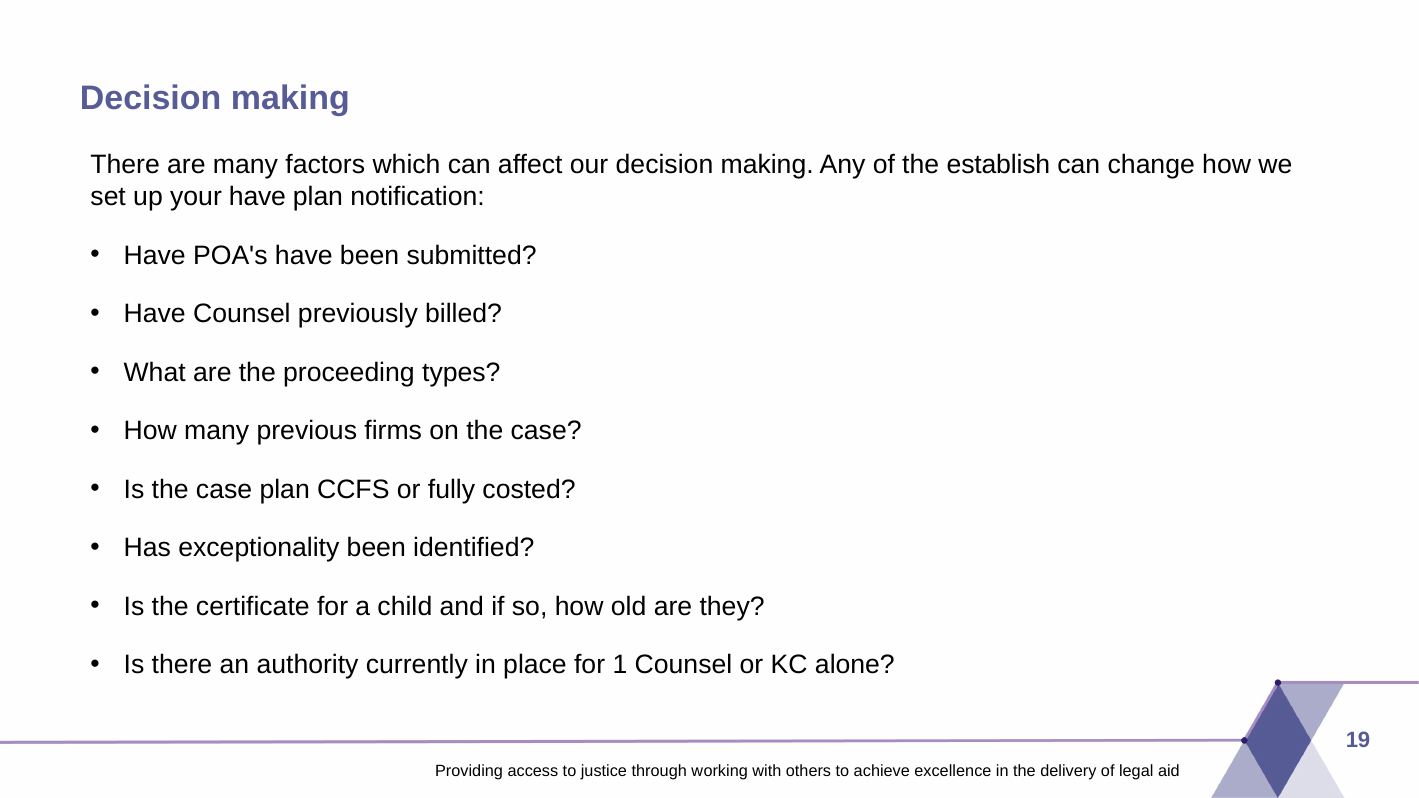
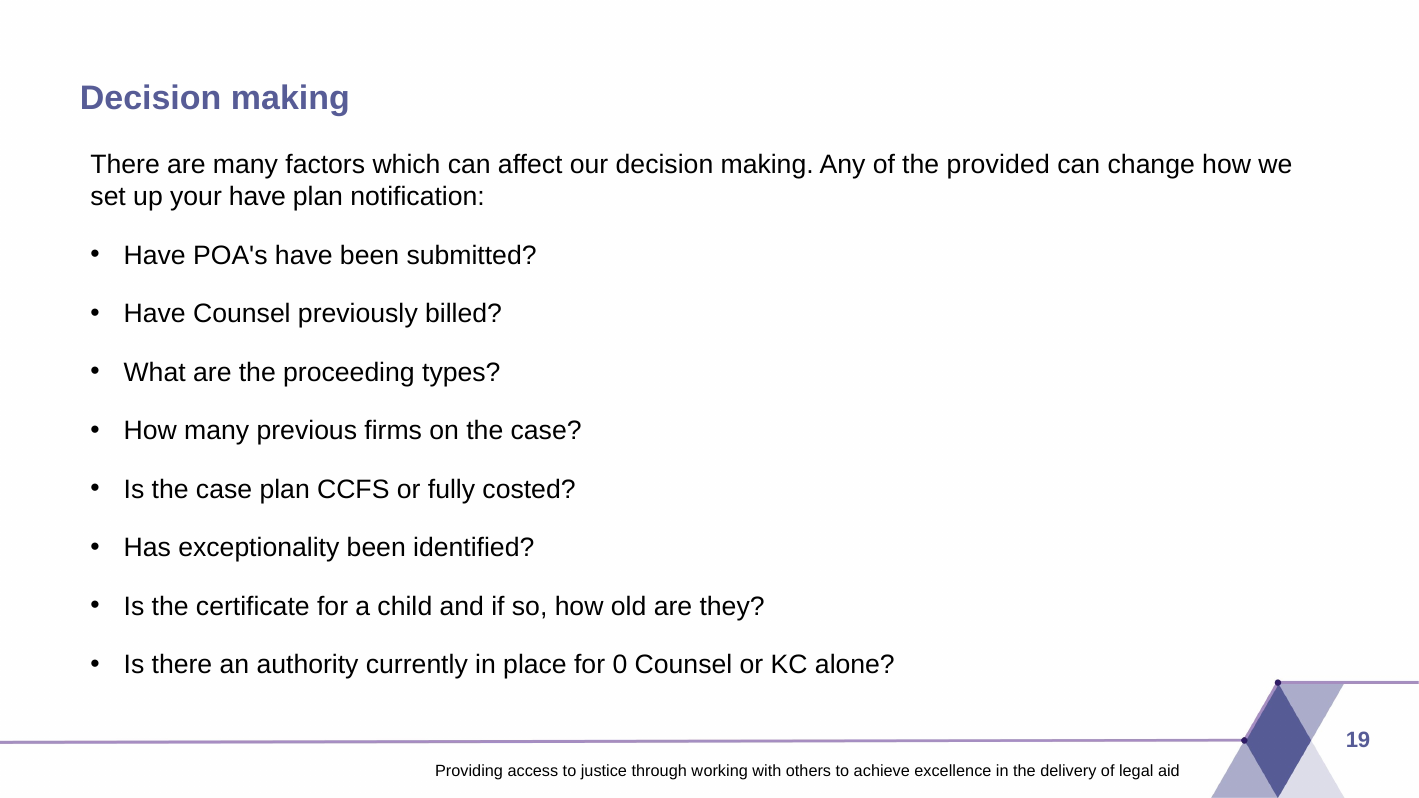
establish: establish -> provided (998, 165)
1: 1 -> 0 (620, 665)
